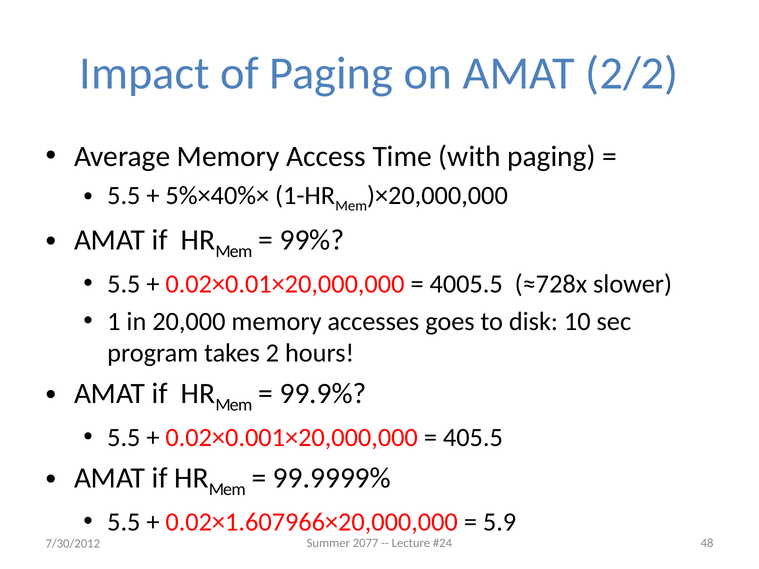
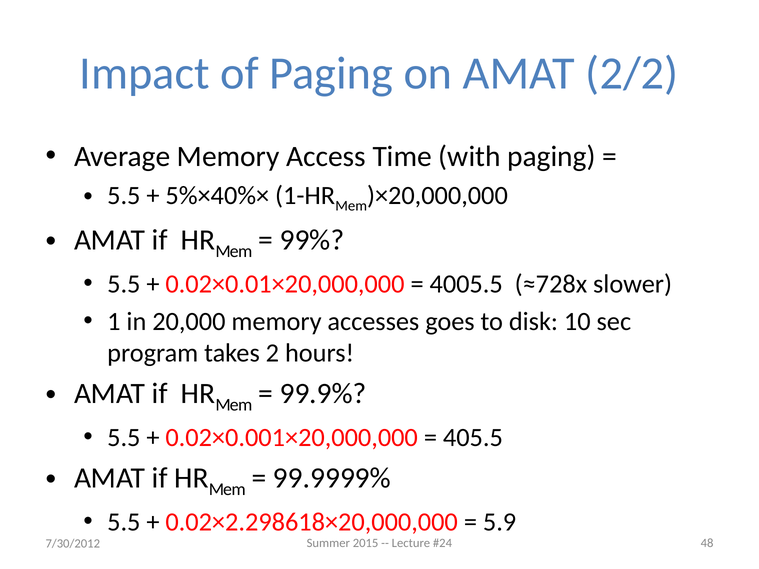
0.02×1.607966×20,000,000: 0.02×1.607966×20,000,000 -> 0.02×2.298618×20,000,000 (312, 522)
2077: 2077 -> 2015 (366, 544)
